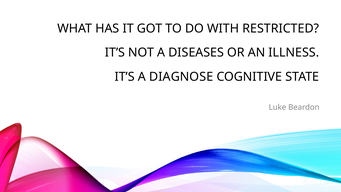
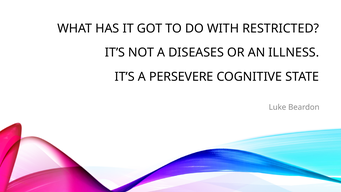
DIAGNOSE: DIAGNOSE -> PERSEVERE (181, 77)
